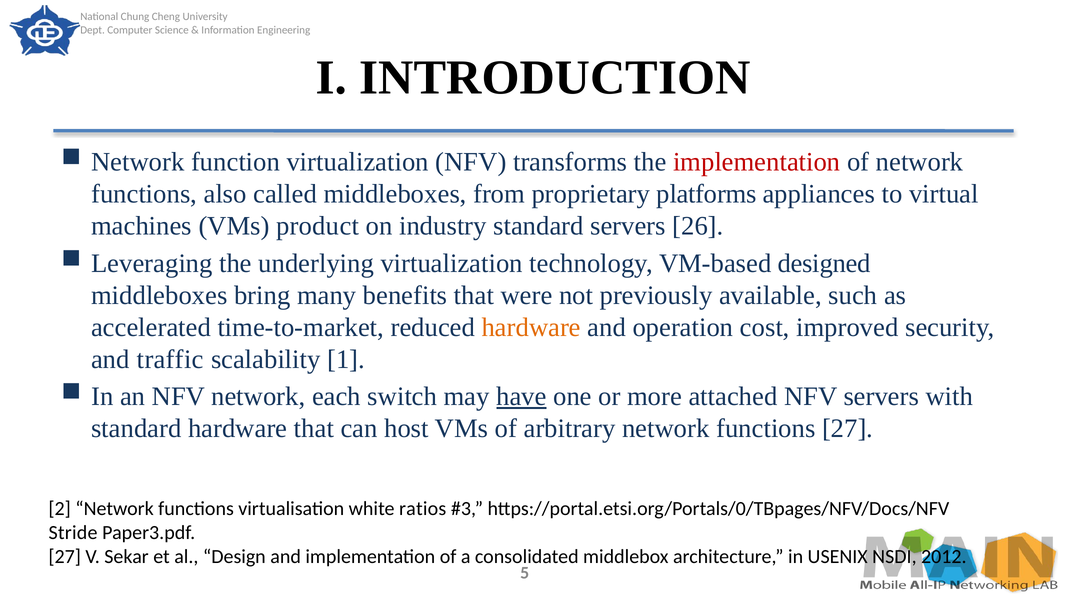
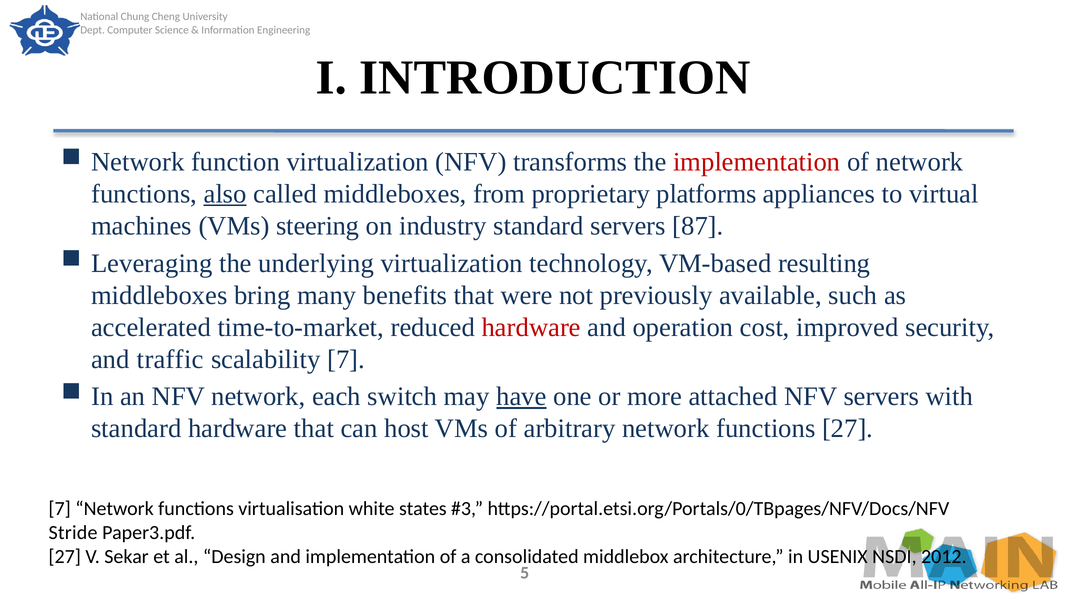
also underline: none -> present (225, 194)
product: product -> steering (318, 226)
26: 26 -> 87 (698, 226)
designed: designed -> resulting (824, 263)
hardware colour: orange -> red (531, 327)
scalability 1: 1 -> 7 (346, 359)
2: 2 -> 7 (60, 509)
ratios: ratios -> states (423, 509)
